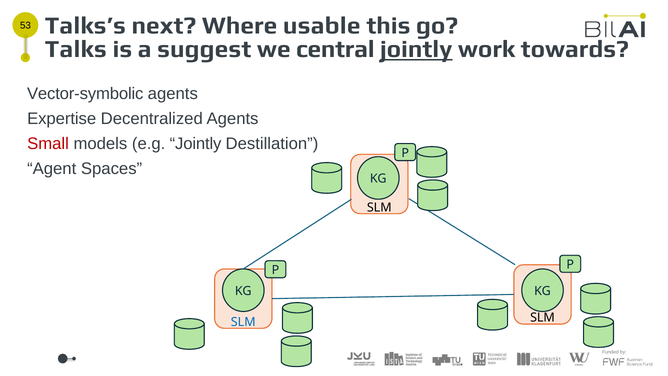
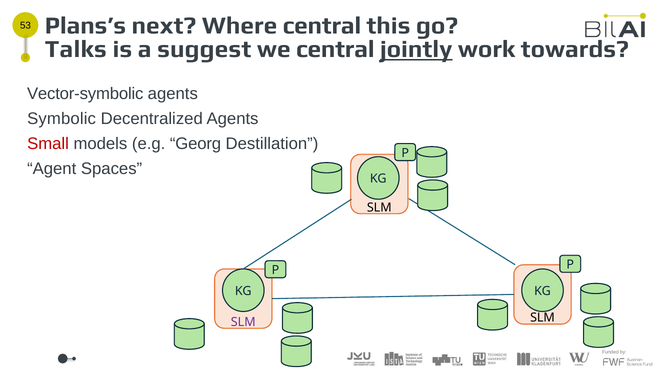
Talks’s: Talks’s -> Plans’s (85, 26)
Where usable: usable -> central (322, 26)
Expertise: Expertise -> Symbolic (62, 119)
e.g Jointly: Jointly -> Georg (196, 144)
SLM colour: blue -> purple (243, 322)
